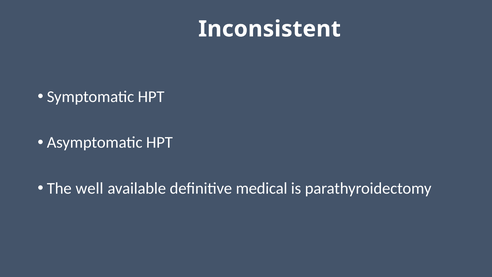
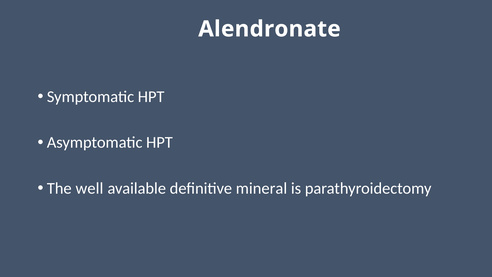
Inconsistent: Inconsistent -> Alendronate (269, 29)
medical: medical -> mineral (261, 188)
